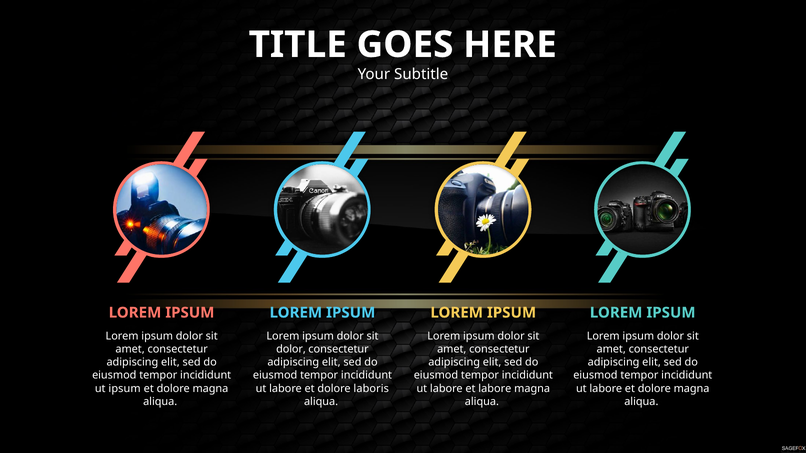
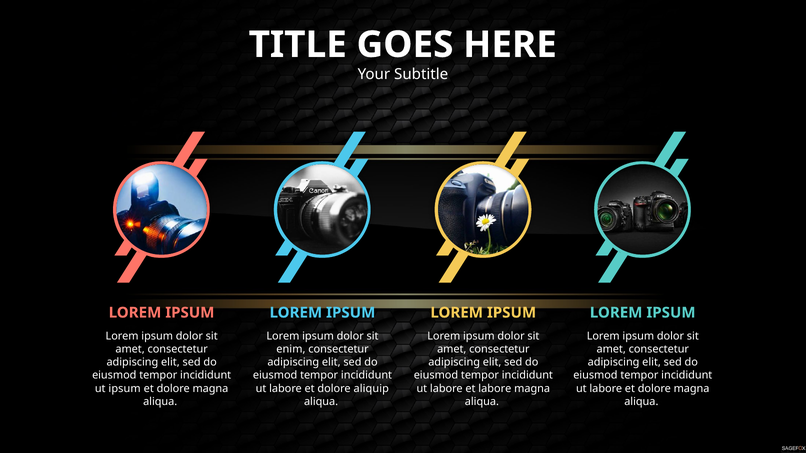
dolor: dolor -> enim (291, 349)
laboris: laboris -> aliquip (371, 389)
